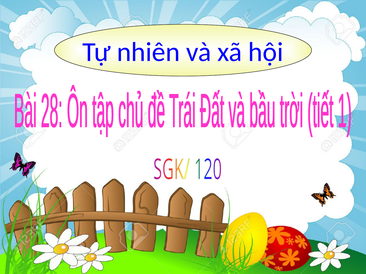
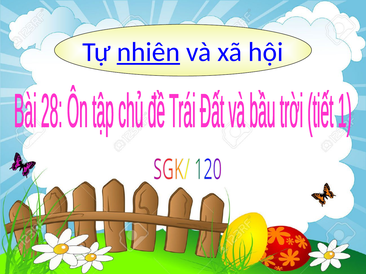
nhiên underline: none -> present (148, 52)
